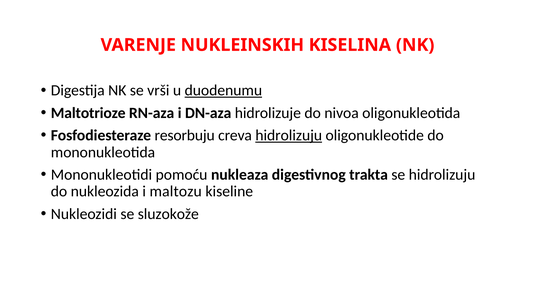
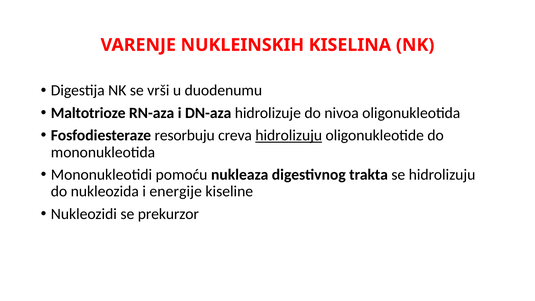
duodenumu underline: present -> none (223, 90)
maltozu: maltozu -> energije (176, 191)
sluzokože: sluzokože -> prekurzor (168, 214)
